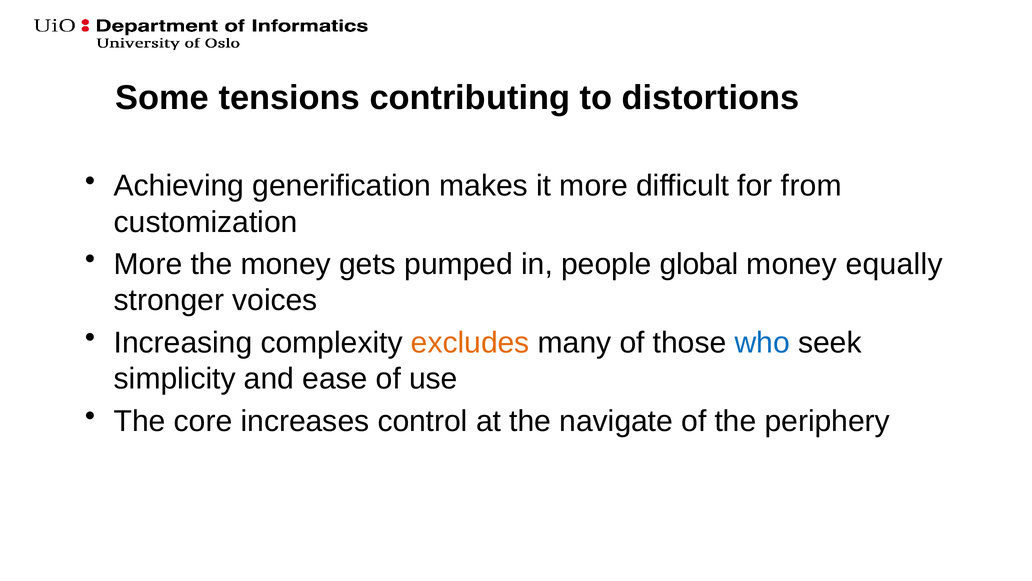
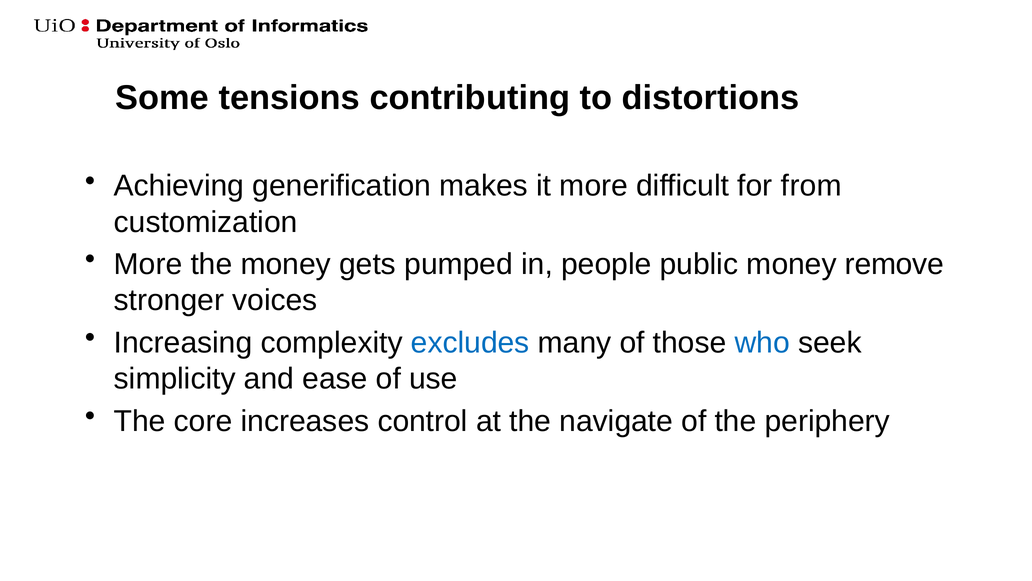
global: global -> public (699, 264)
equally: equally -> remove (894, 264)
excludes colour: orange -> blue (470, 342)
